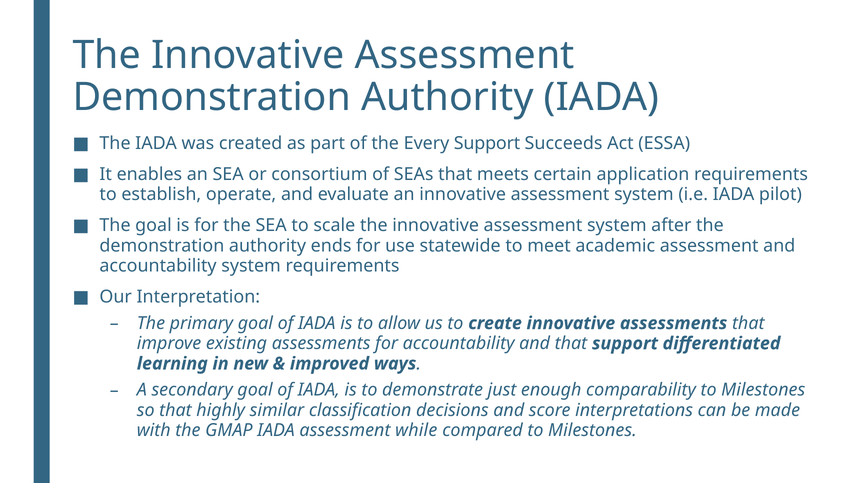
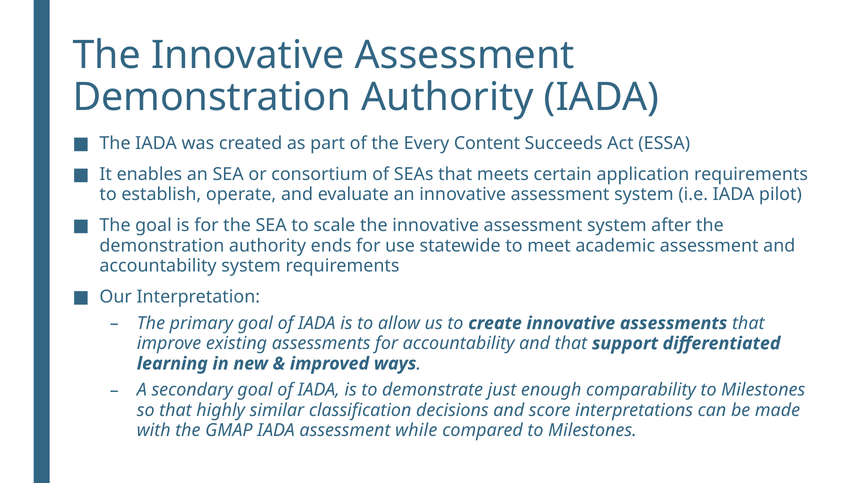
Every Support: Support -> Content (487, 143)
